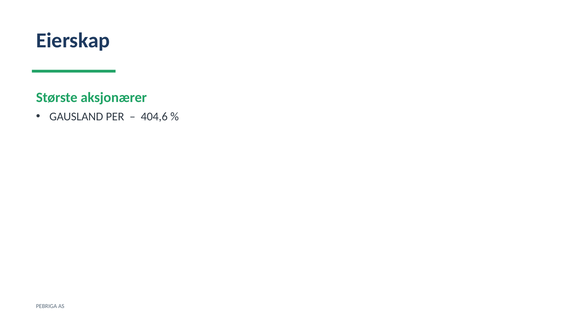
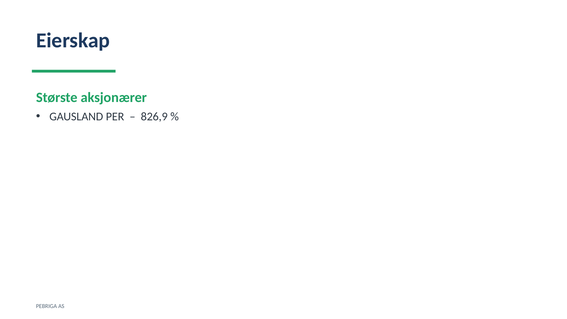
404,6: 404,6 -> 826,9 (154, 117)
